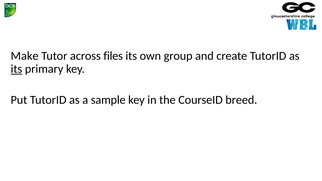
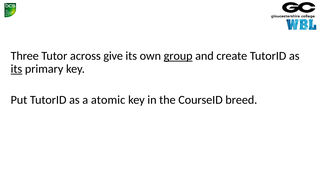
Make: Make -> Three (25, 56)
files: files -> give (113, 56)
group underline: none -> present (178, 56)
sample: sample -> atomic (108, 100)
